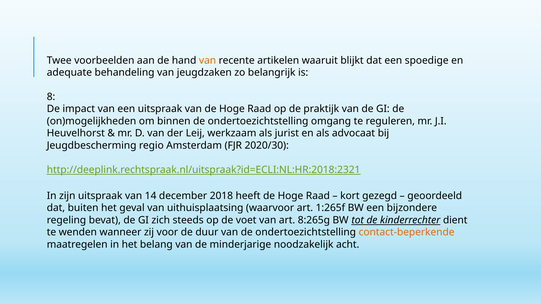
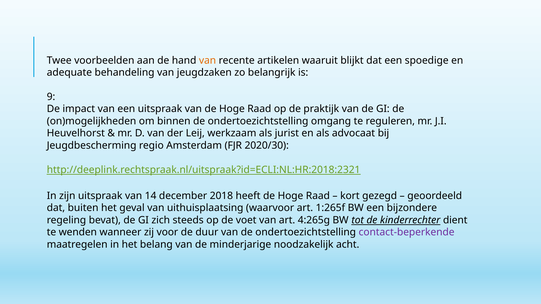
8: 8 -> 9 (51, 97)
8:265g: 8:265g -> 4:265g (314, 220)
contact-beperkende colour: orange -> purple (407, 232)
